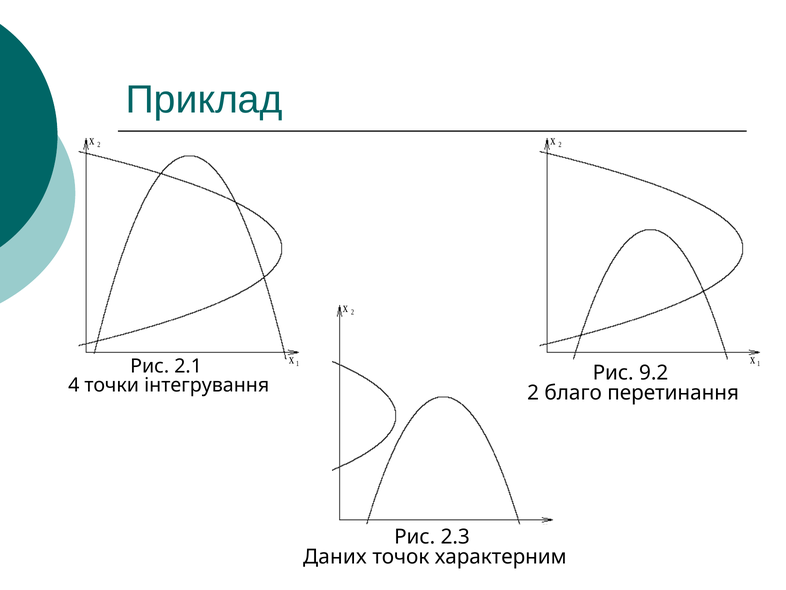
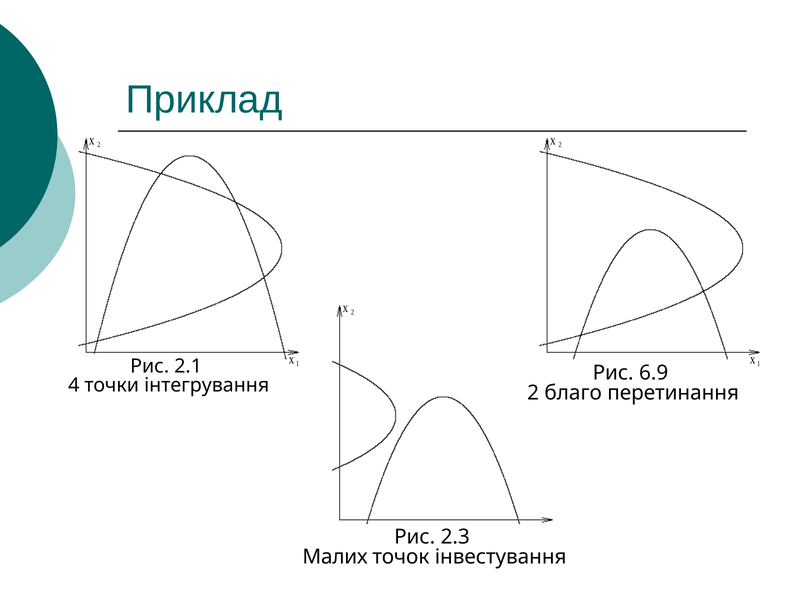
9.2: 9.2 -> 6.9 (654, 373)
Даних: Даних -> Малих (335, 557)
характерним: характерним -> інвестування (501, 557)
